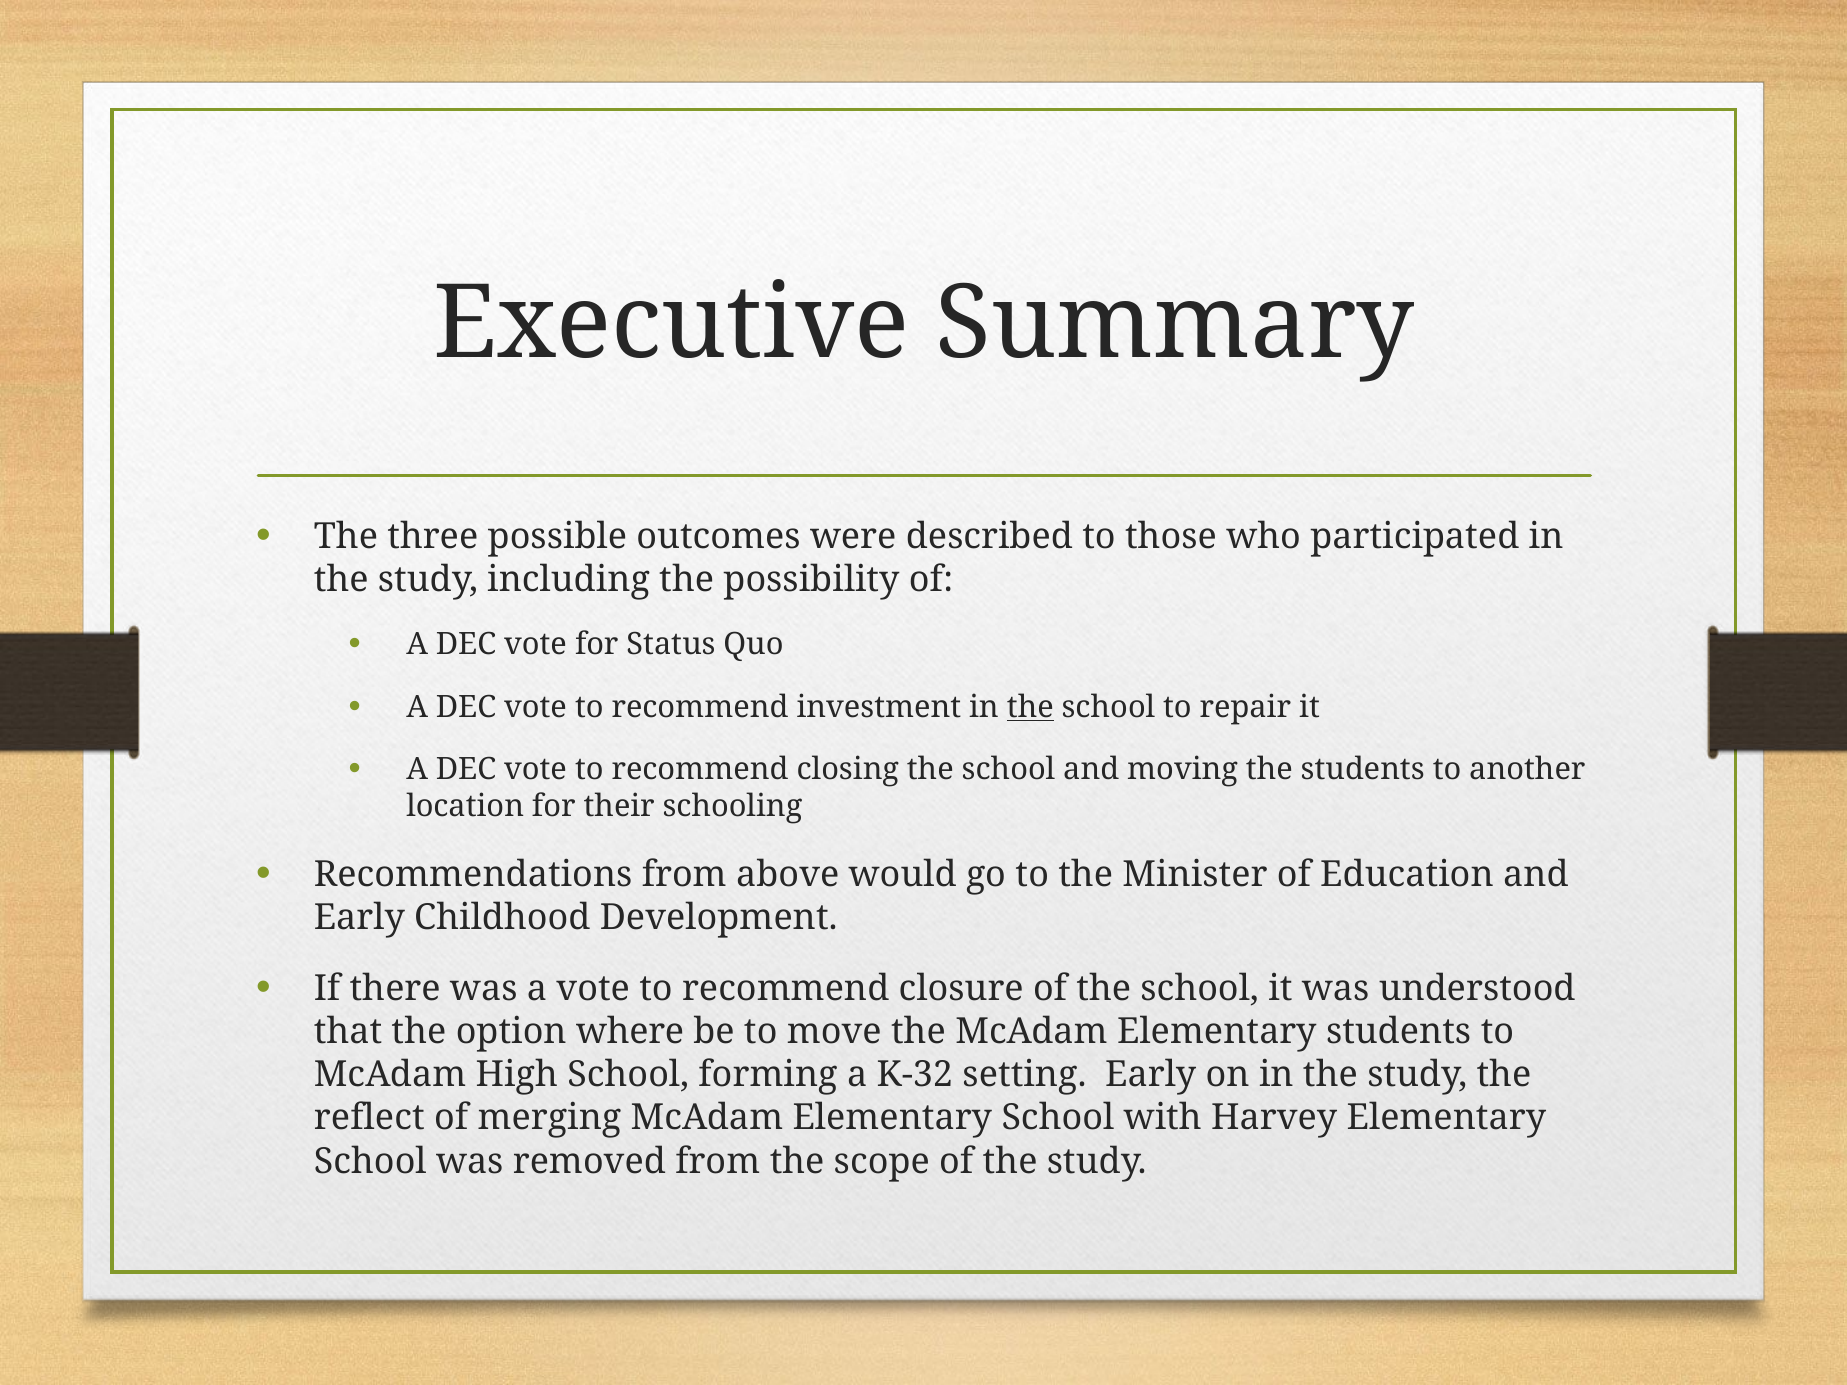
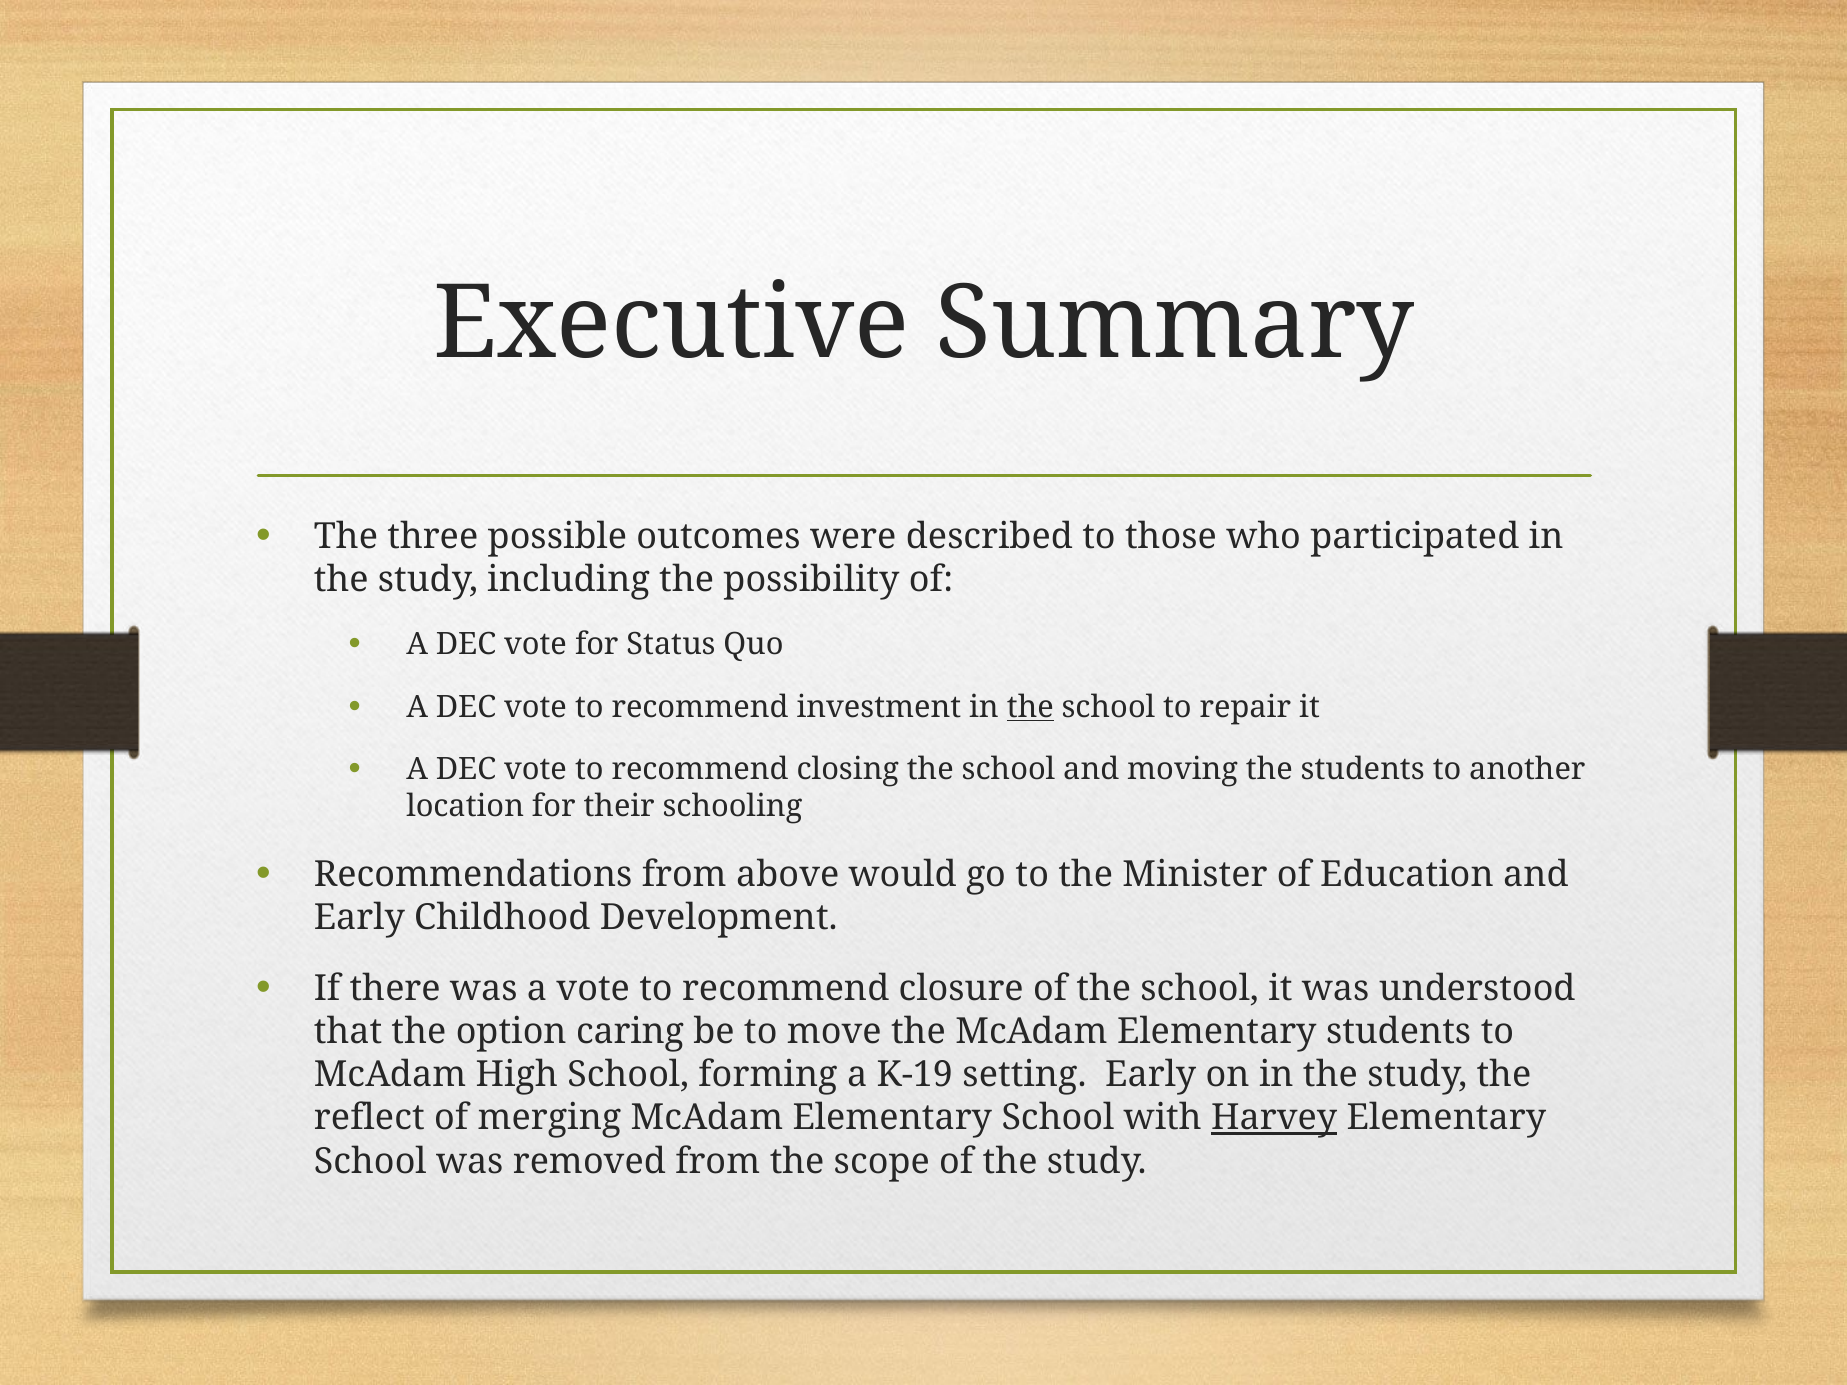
where: where -> caring (630, 1032)
K-32: K-32 -> K-19 (915, 1075)
Harvey underline: none -> present (1274, 1118)
